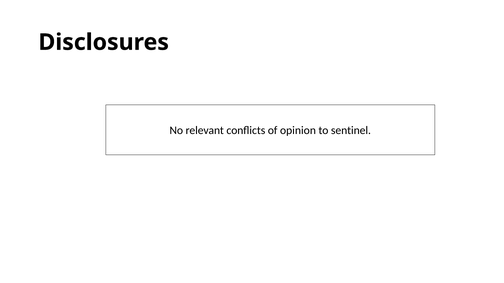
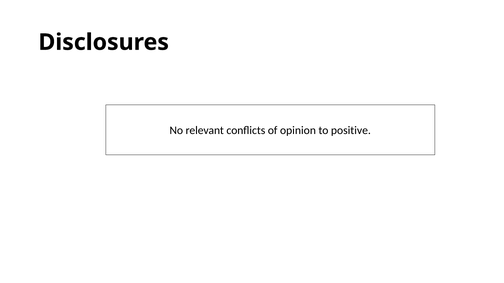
sentinel: sentinel -> positive (351, 131)
